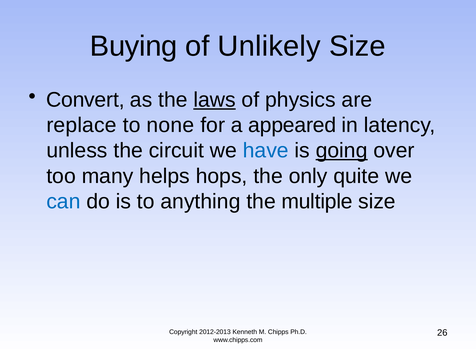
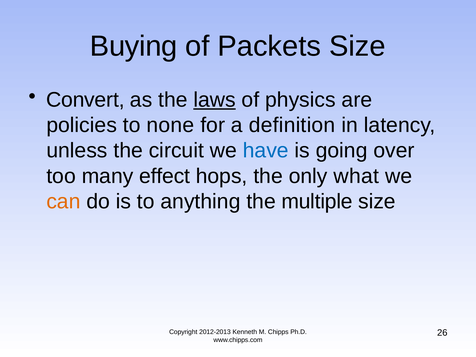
Unlikely: Unlikely -> Packets (269, 46)
replace: replace -> policies (82, 125)
appeared: appeared -> definition (292, 125)
going underline: present -> none (342, 151)
helps: helps -> effect (165, 176)
quite: quite -> what (356, 176)
can colour: blue -> orange (63, 201)
